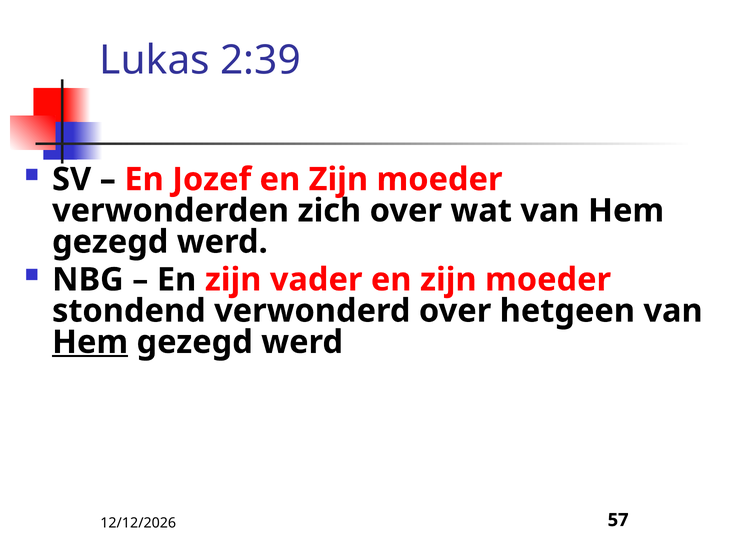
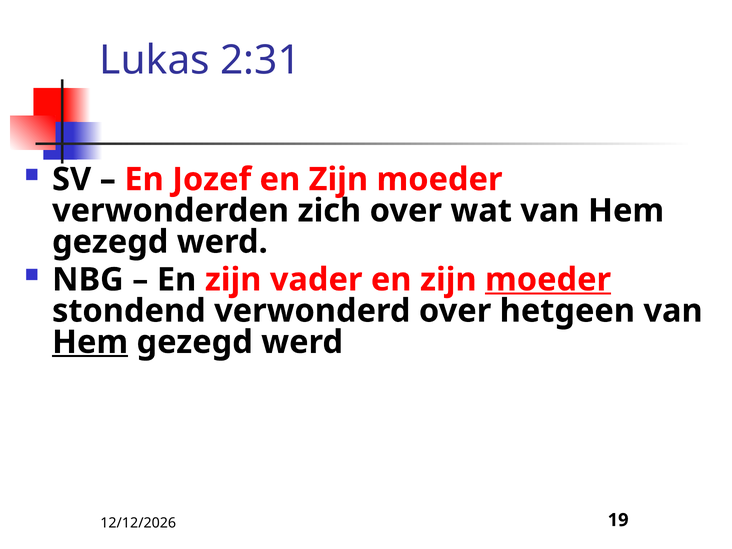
2:39: 2:39 -> 2:31 (261, 60)
moeder underline: none -> present (548, 280)
57: 57 -> 19 (618, 520)
